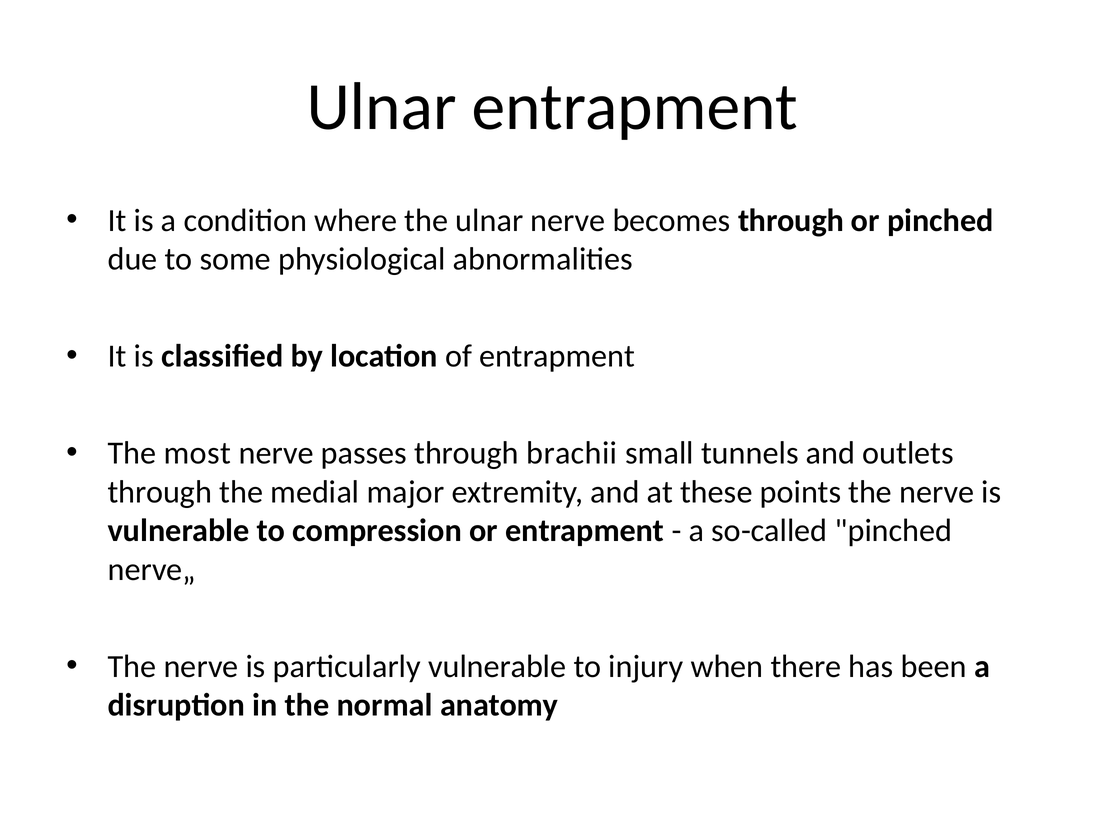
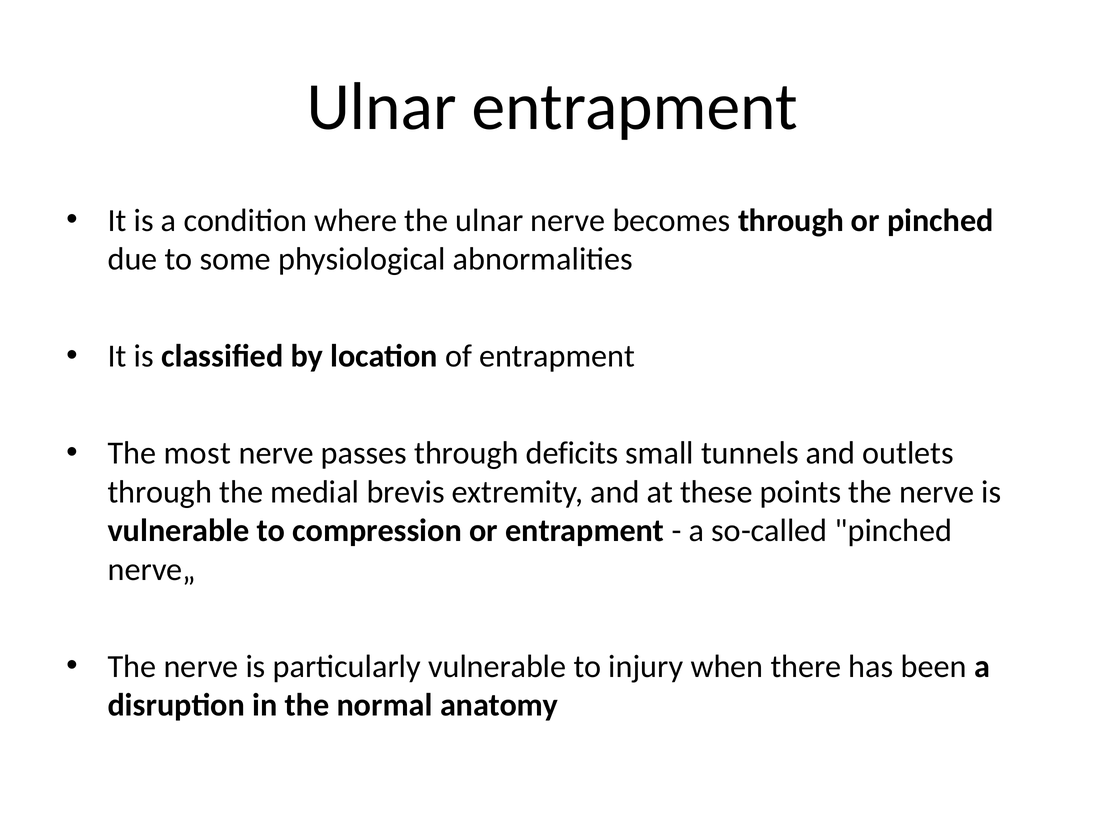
brachii: brachii -> deficits (572, 453)
major: major -> brevis (406, 492)
